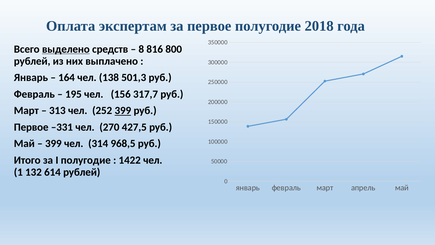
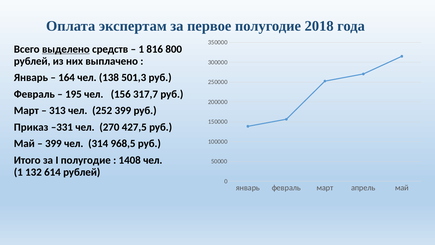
8: 8 -> 1 (141, 49)
399 underline: present -> none (123, 110)
Первое: Первое -> Приказ (31, 127)
1422: 1422 -> 1408 (130, 160)
